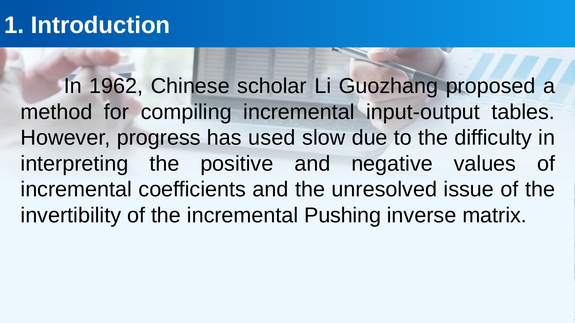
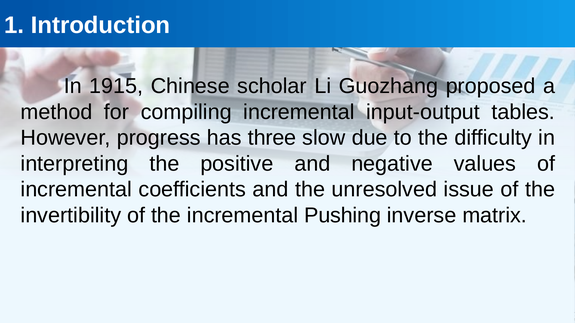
1962: 1962 -> 1915 (116, 86)
used: used -> three (272, 138)
